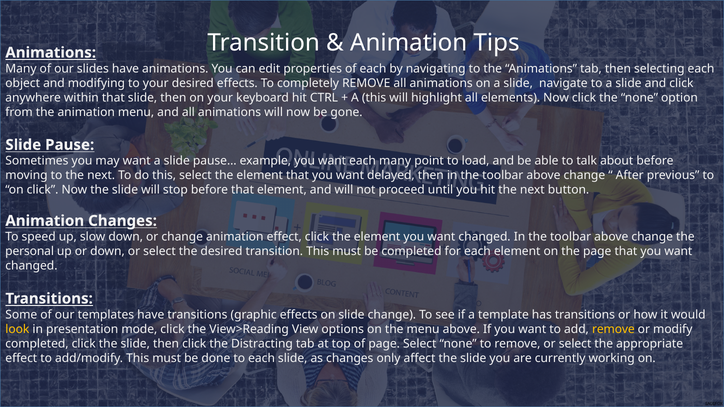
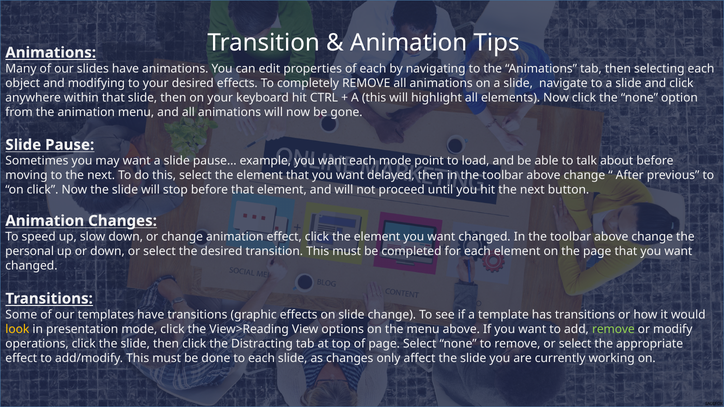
each many: many -> mode (395, 161)
remove colour: yellow -> light green (613, 329)
completed: completed -> operations (37, 344)
